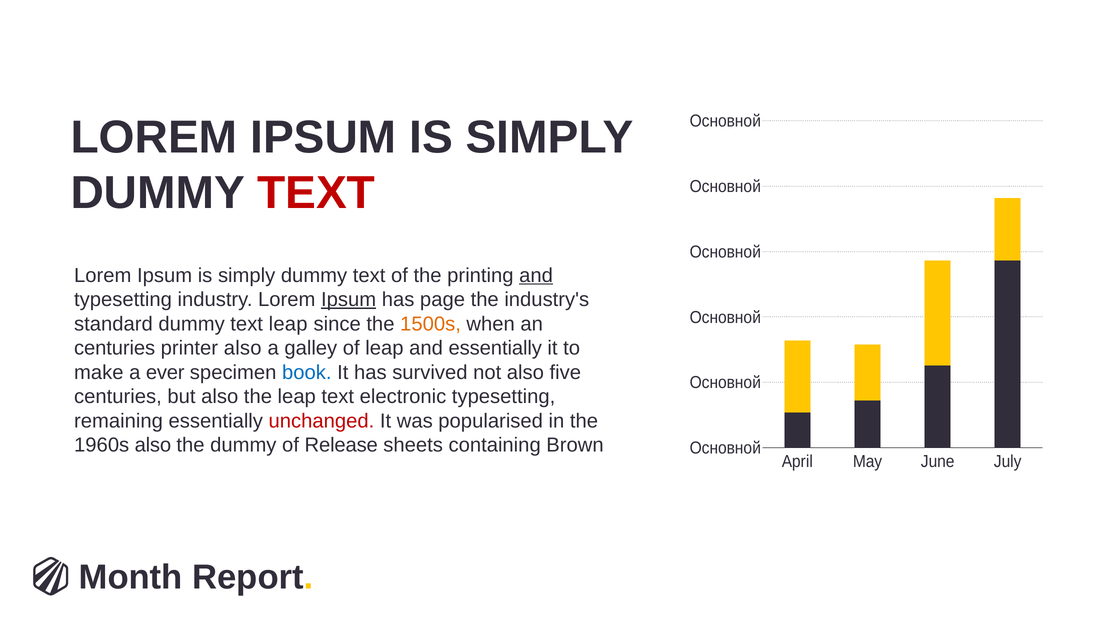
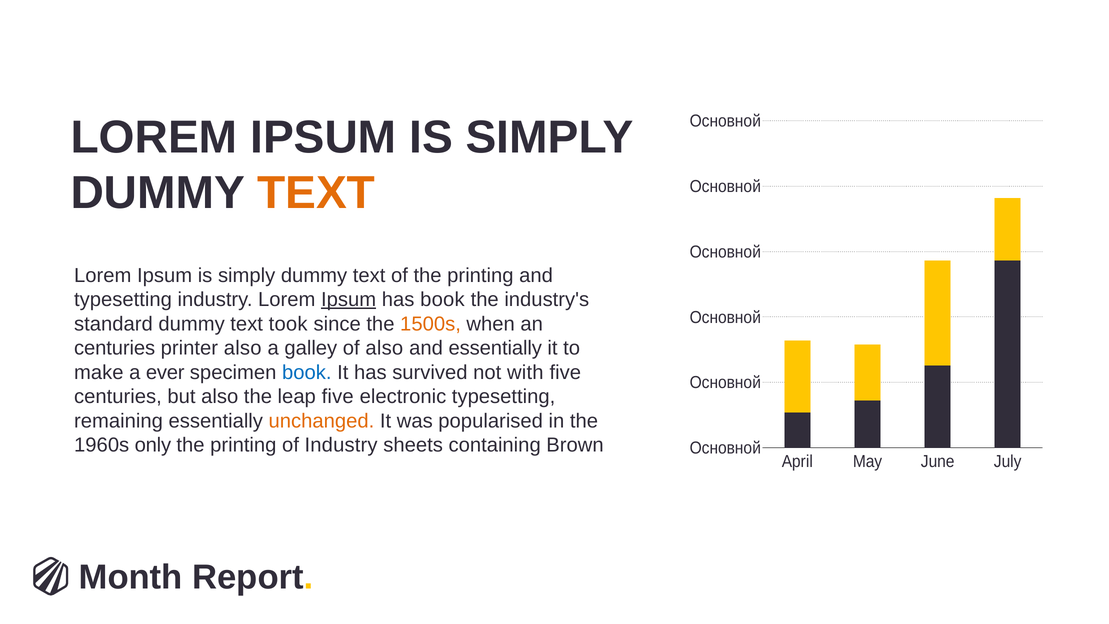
TEXT colour: red -> orange (316, 193)
and underline: present -> none (536, 275)
has page: page -> book (442, 300)
text leap: leap -> took (288, 324)
of leap: leap -> also (384, 348)
not also: also -> with (525, 372)
leap text: text -> five (338, 397)
unchanged colour: red -> orange (321, 421)
1960s also: also -> only (153, 445)
dummy: dummy -> printing (243, 445)
of Release: Release -> Industry (341, 445)
